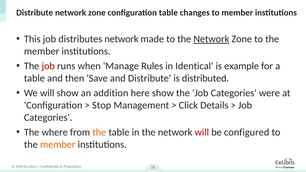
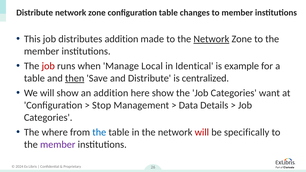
distributes network: network -> addition (121, 39)
Rules: Rules -> Local (152, 66)
then underline: none -> present (75, 78)
distributed: distributed -> centralized (205, 78)
were: were -> want (269, 93)
Click: Click -> Data (188, 105)
the colour: orange -> blue (99, 132)
configured: configured -> specifically (247, 132)
member colour: orange -> purple (58, 145)
